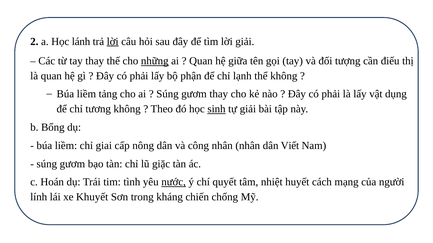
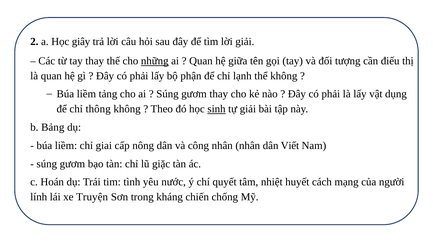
lánh: lánh -> giây (81, 42)
lời underline: present -> none (113, 42)
tương: tương -> thông (98, 109)
Bổng: Bổng -> Bảng (53, 128)
nước underline: present -> none (174, 182)
Khuyết: Khuyết -> Truyện (92, 197)
